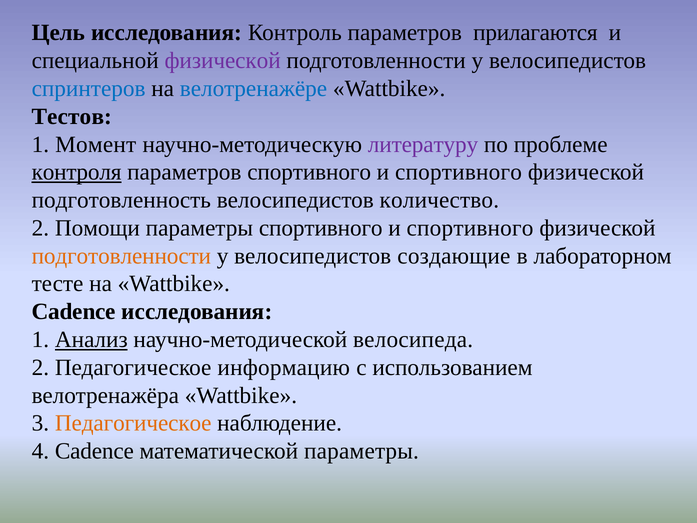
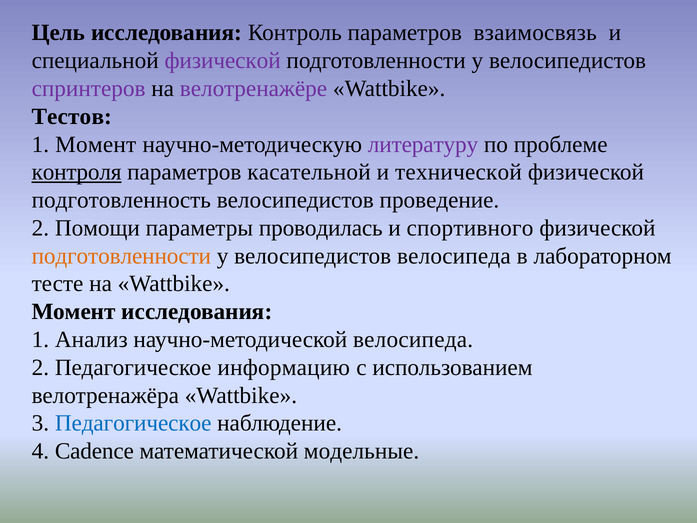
прилагаются: прилагаются -> взаимосвязь (535, 33)
спринтеров colour: blue -> purple (89, 89)
велотренажёре colour: blue -> purple (253, 89)
параметров спортивного: спортивного -> касательной (309, 172)
спортивного: спортивного -> технической (458, 172)
количество: количество -> проведение (439, 200)
параметры спортивного: спортивного -> проводилась (321, 228)
велосипедистов создающие: создающие -> велосипеда (454, 256)
Cadence: Cadence -> Момент (74, 312)
Анализ underline: present -> none (91, 339)
Педагогическое colour: orange -> blue (133, 423)
математической параметры: параметры -> модельные (362, 451)
